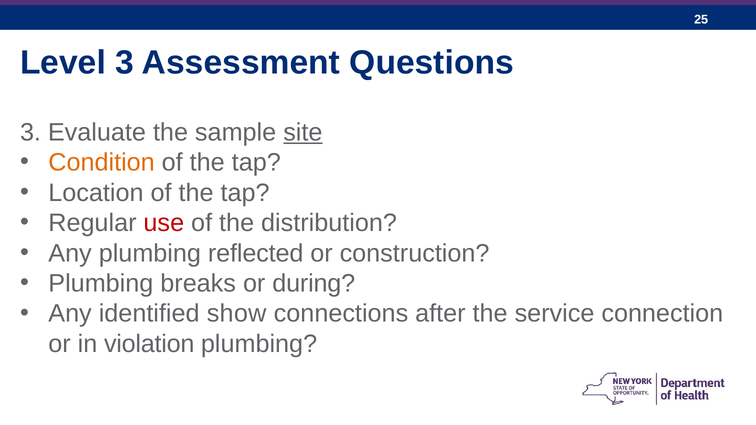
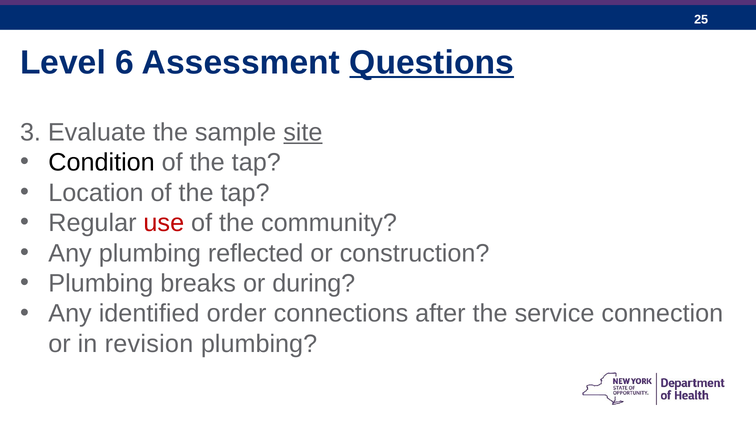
Level 3: 3 -> 6 (124, 62)
Questions underline: none -> present (432, 62)
Condition colour: orange -> black (102, 163)
distribution: distribution -> community (329, 223)
show: show -> order (237, 314)
violation: violation -> revision (149, 344)
